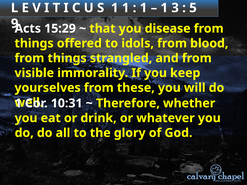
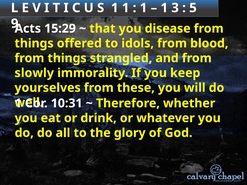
visible: visible -> slowly (34, 73)
